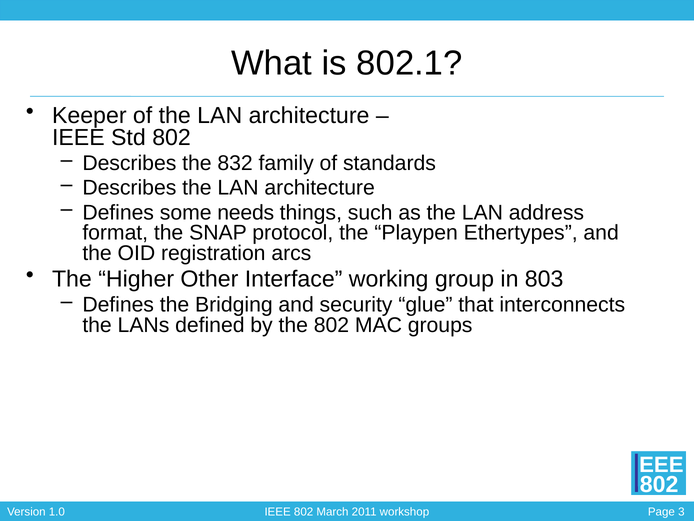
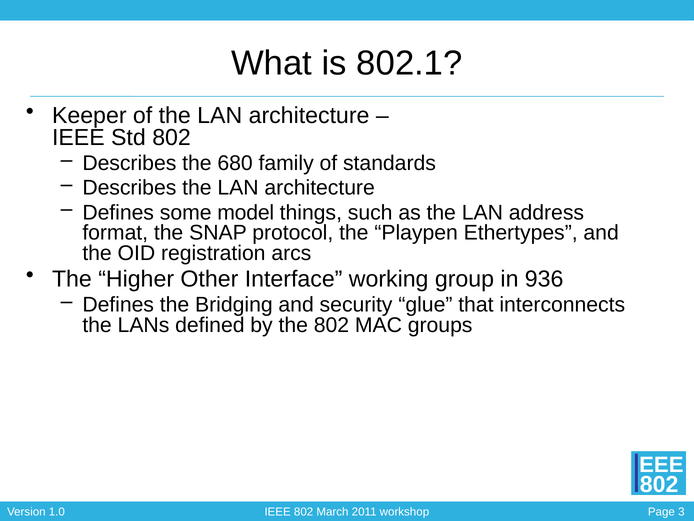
832: 832 -> 680 (235, 163)
needs: needs -> model (246, 212)
803: 803 -> 936 (544, 279)
